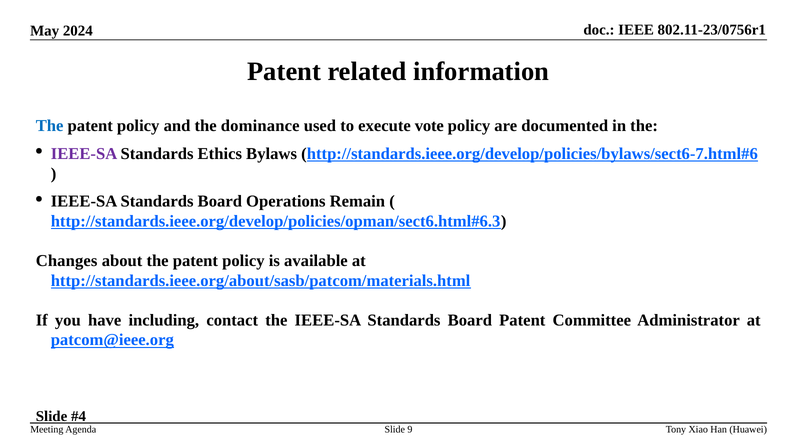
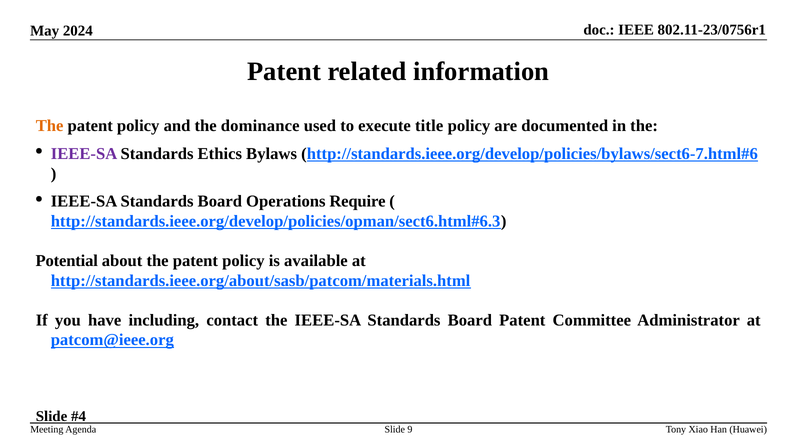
The colour: blue -> orange (50, 126)
vote: vote -> title (429, 126)
Remain: Remain -> Require (357, 202)
Changes: Changes -> Potential (67, 261)
